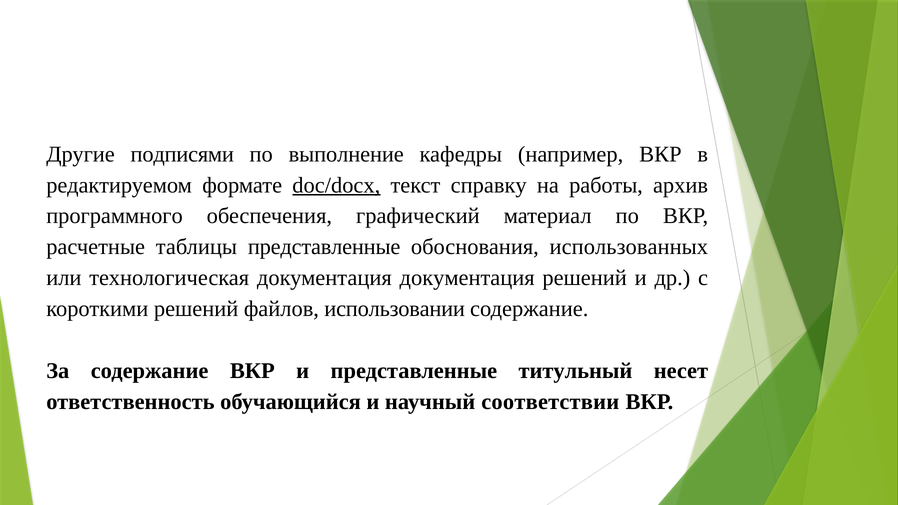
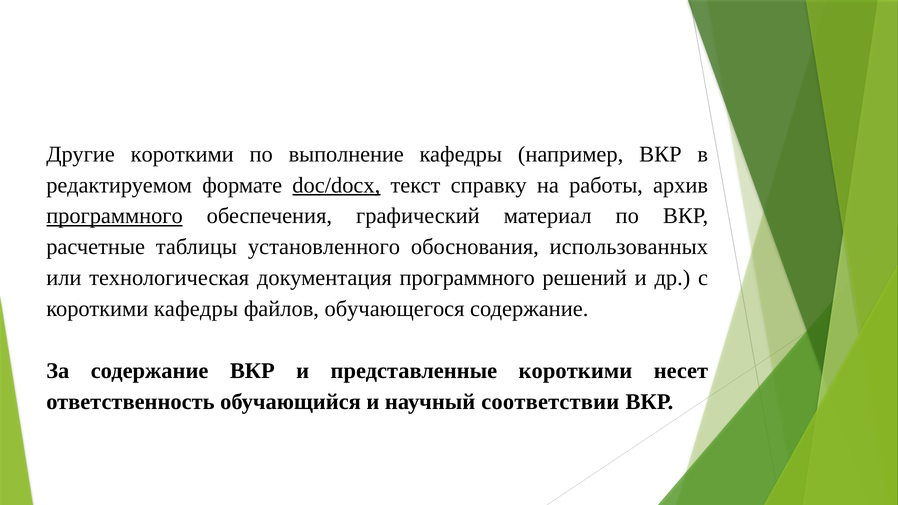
Другие подписями: подписями -> короткими (182, 154)
программного underline: none -> present (115, 216)
таблицы представленные: представленные -> установленного (324, 247)
документация документация: документация -> программного (467, 278)
короткими решений: решений -> кафедры (196, 309)
использовании: использовании -> обучающегося (395, 309)
представленные титульный: титульный -> короткими (575, 371)
